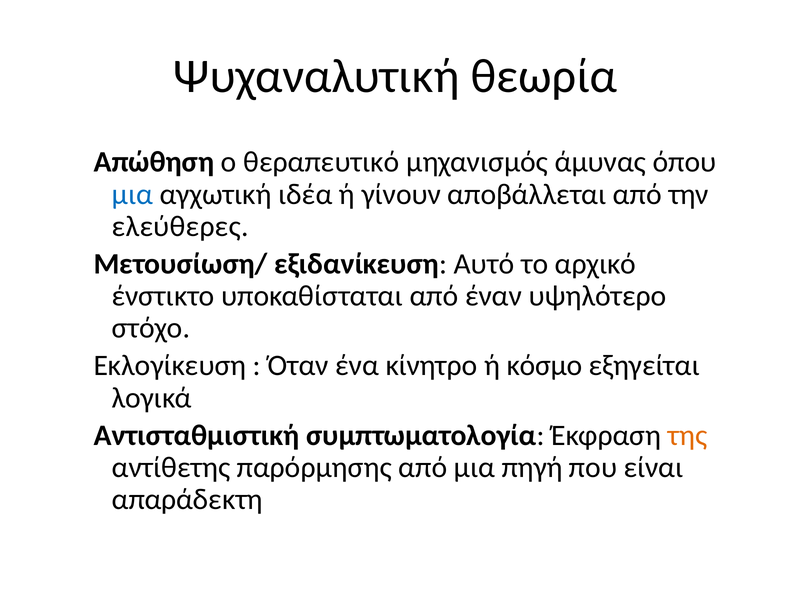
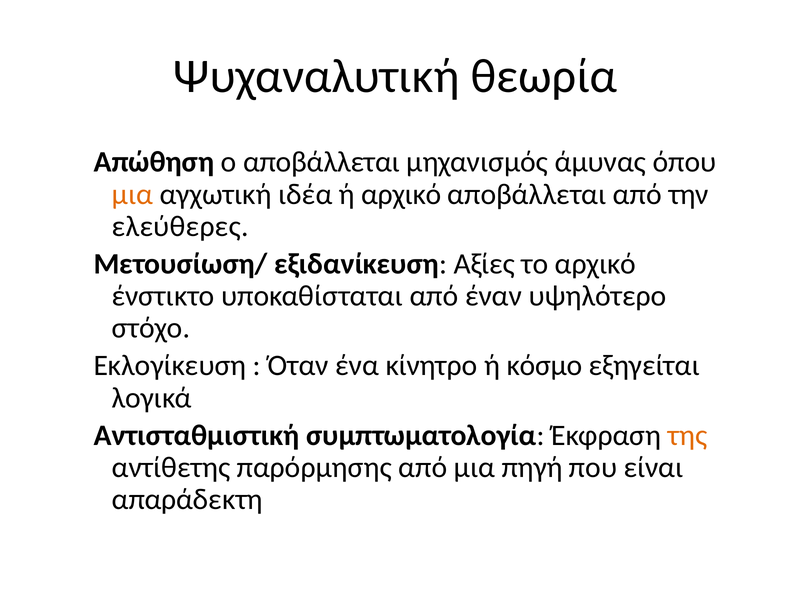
ο θεραπευτικό: θεραπευτικό -> αποβάλλεται (322, 162)
μια colour: blue -> orange (132, 194)
ή γίνουν: γίνουν -> αρχικό (401, 194)
Αυτό: Αυτό -> Αξίες (484, 264)
